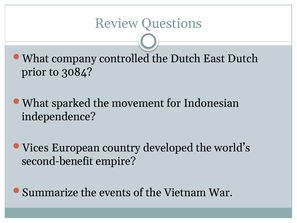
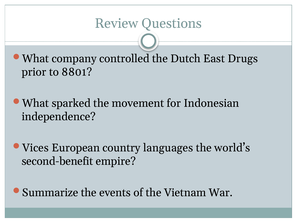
East Dutch: Dutch -> Drugs (243, 59)
3084: 3084 -> 8801 (77, 72)
developed: developed -> languages (168, 148)
